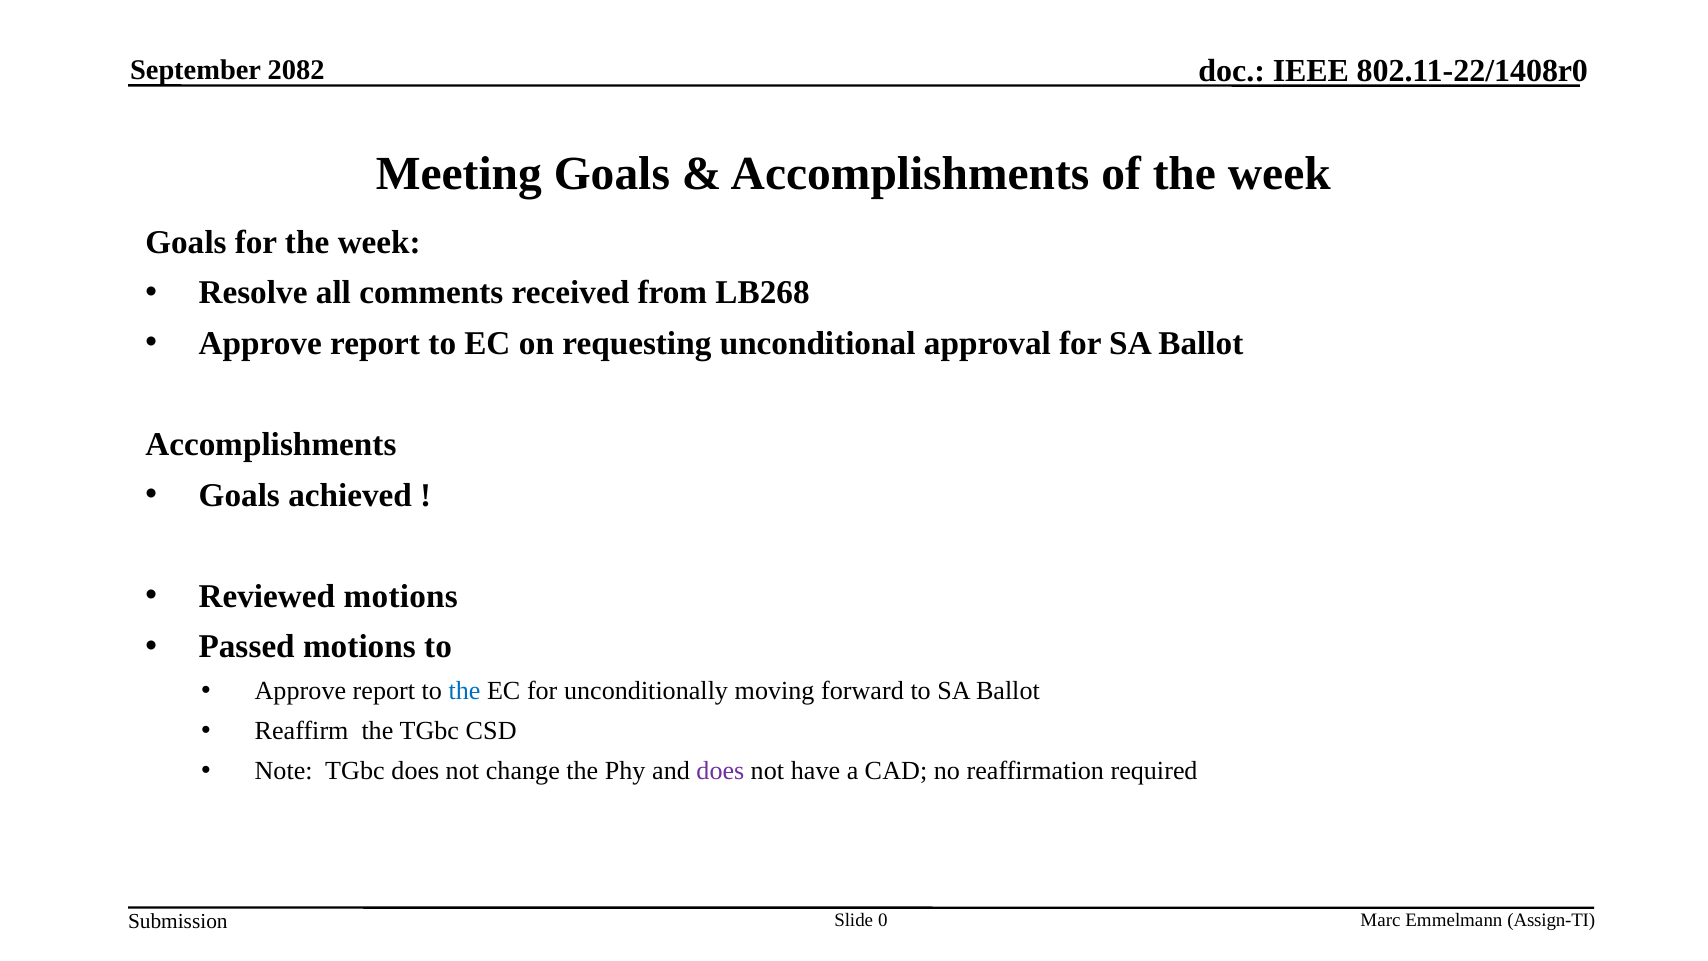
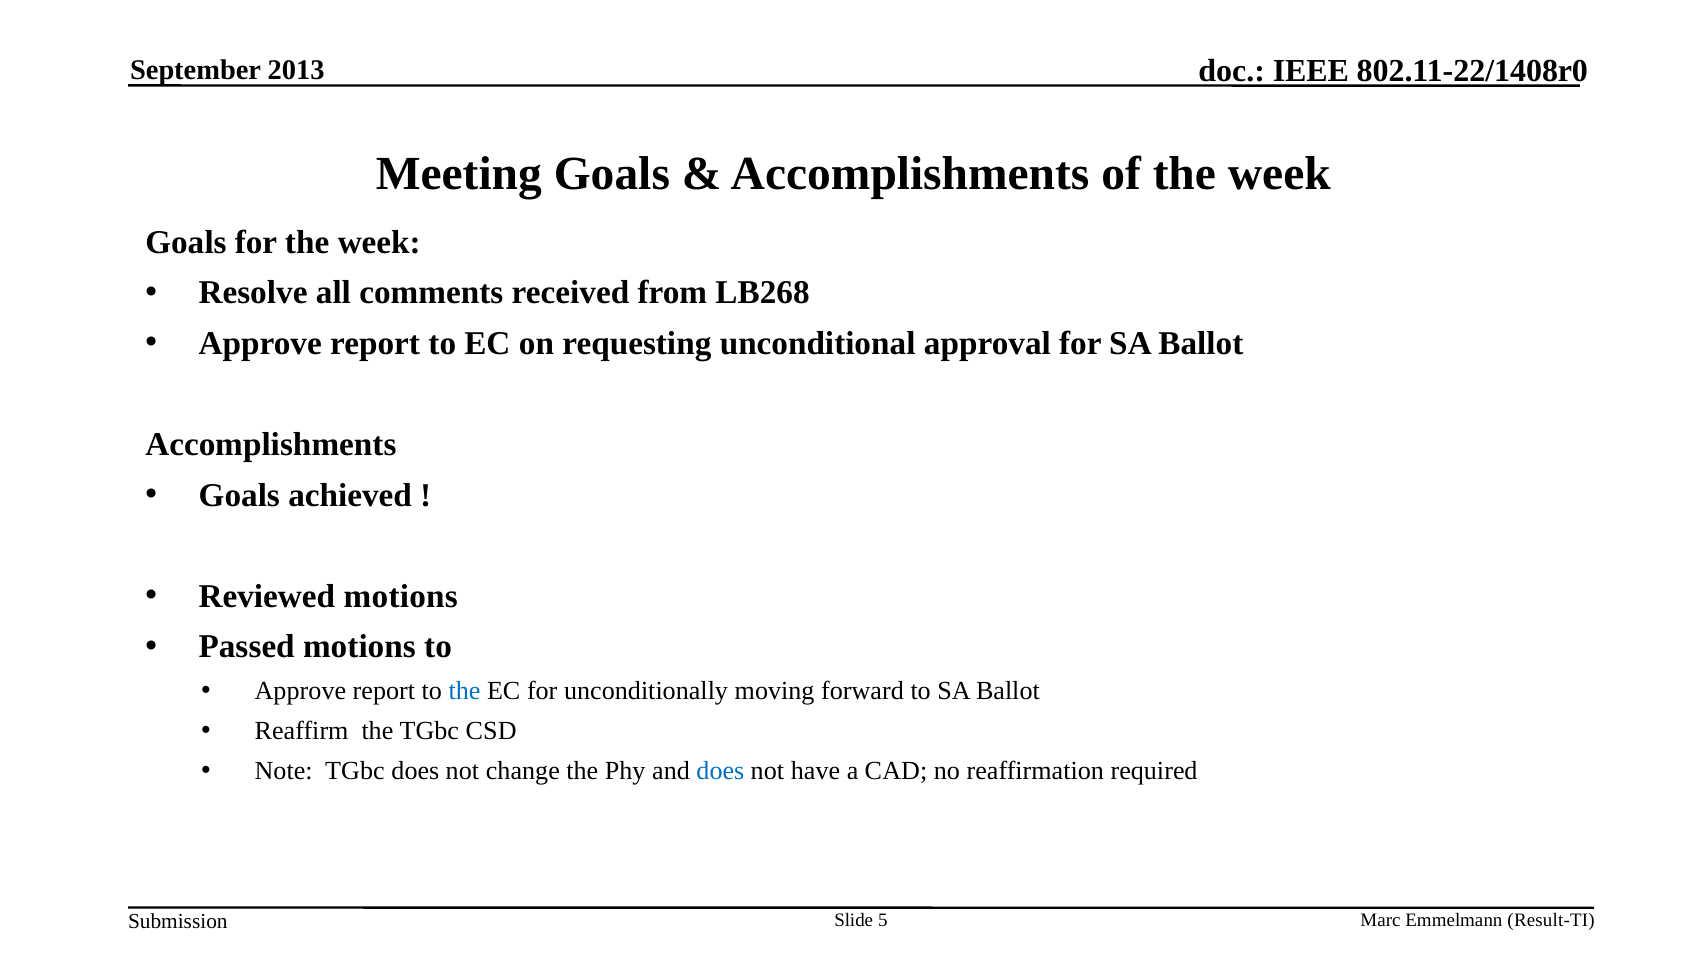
2082: 2082 -> 2013 (296, 70)
does colour: purple -> blue (720, 771)
0: 0 -> 5 (883, 920)
Assign-TI: Assign-TI -> Result-TI (1551, 920)
